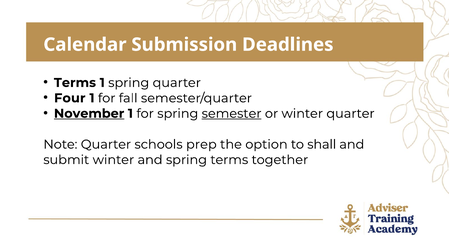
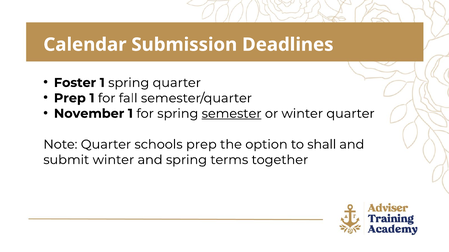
Terms: Terms -> Foster (75, 83)
Four: Four -> Prep (70, 98)
November underline: present -> none (89, 114)
